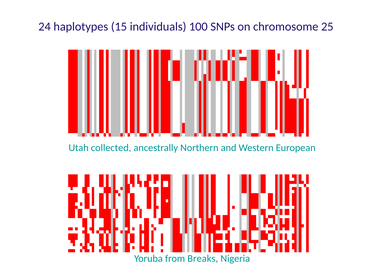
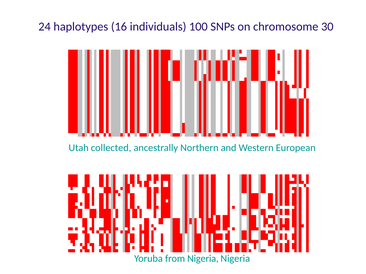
15: 15 -> 16 (119, 27)
25: 25 -> 30 (327, 27)
from Breaks: Breaks -> Nigeria (203, 259)
